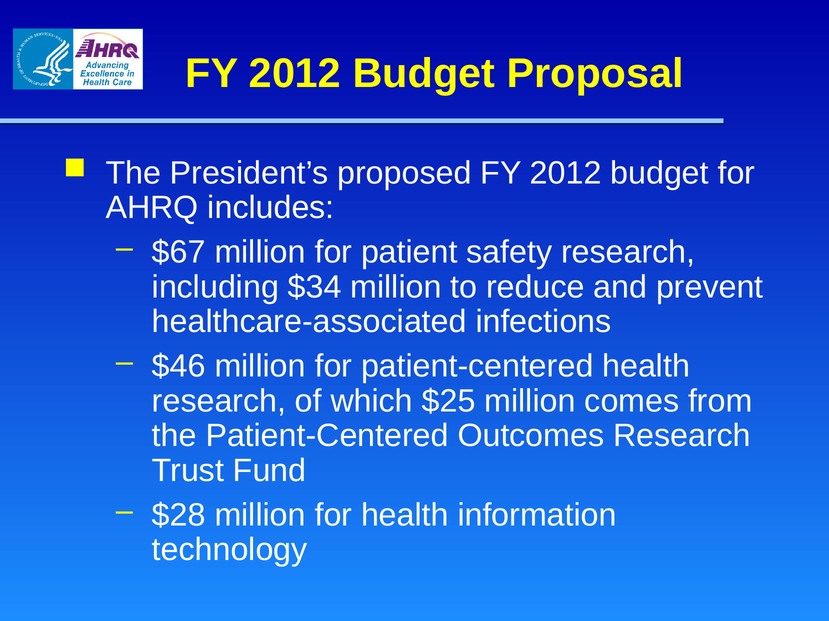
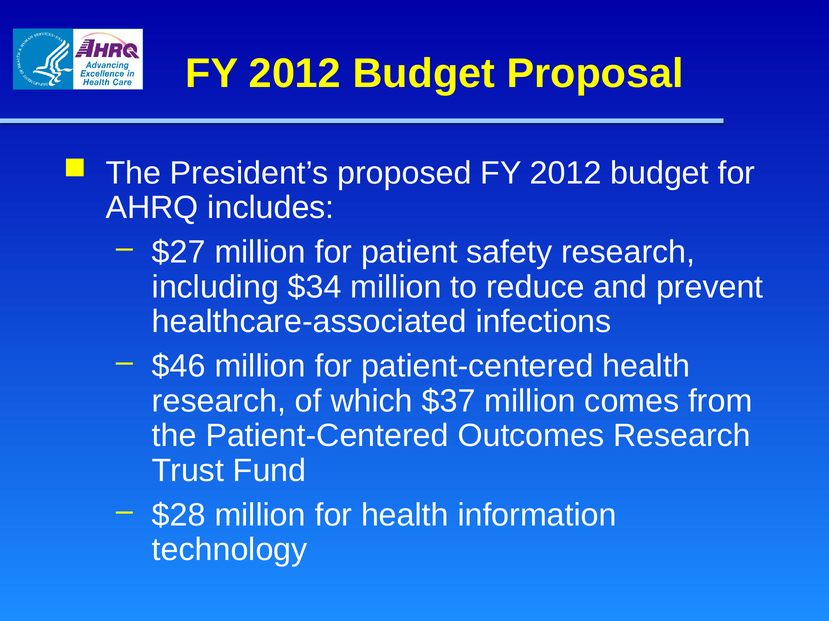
$67: $67 -> $27 (179, 253)
$25: $25 -> $37 (449, 402)
